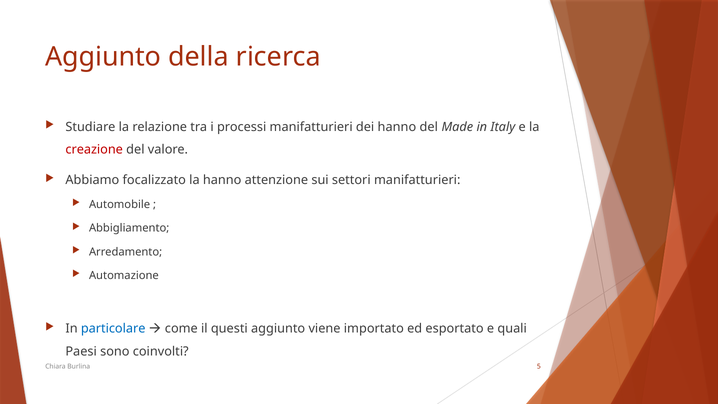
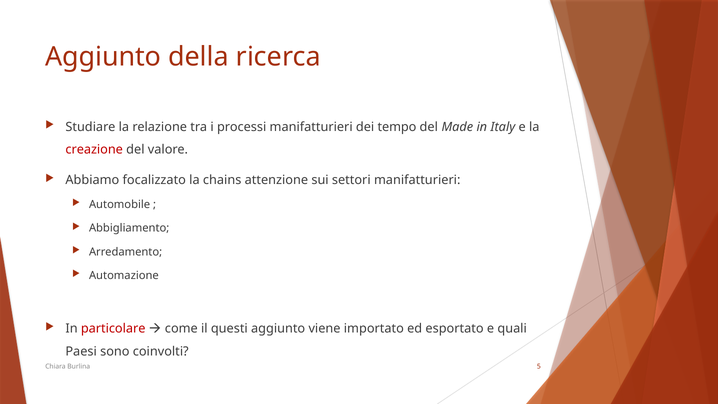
dei hanno: hanno -> tempo (397, 127)
la hanno: hanno -> chains (222, 180)
particolare colour: blue -> red (113, 329)
